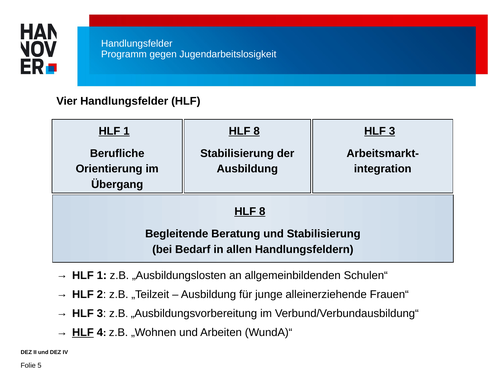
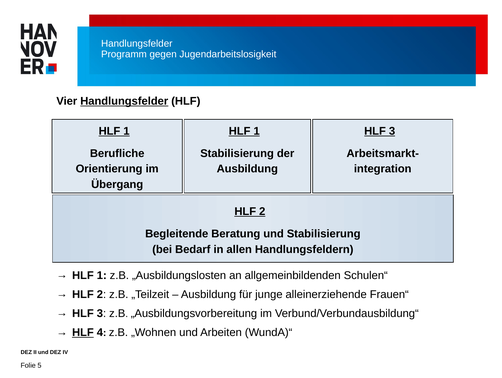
Handlungsfelder underline: none -> present (124, 101)
8: 8 -> 1 (257, 131)
8: 8 -> 2 (262, 211)
